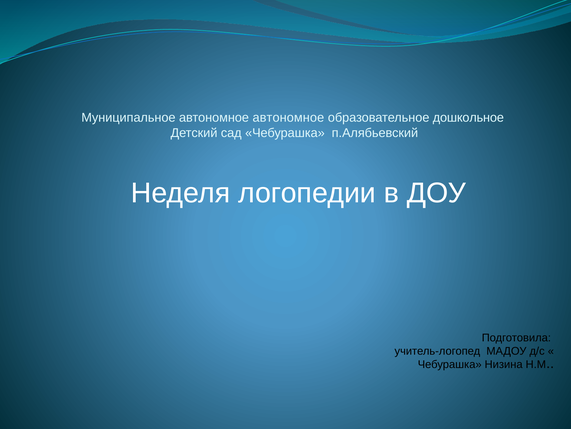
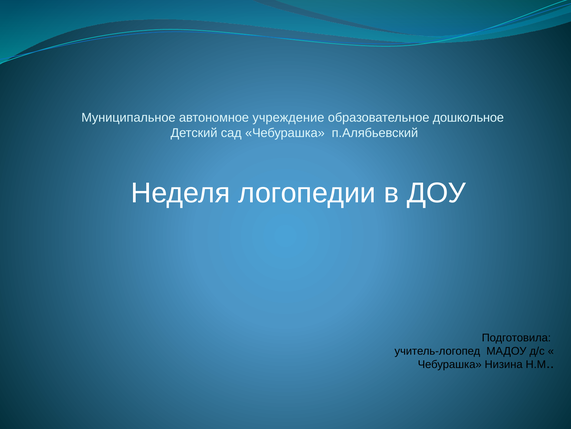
автономное автономное: автономное -> учреждение (288, 117)
